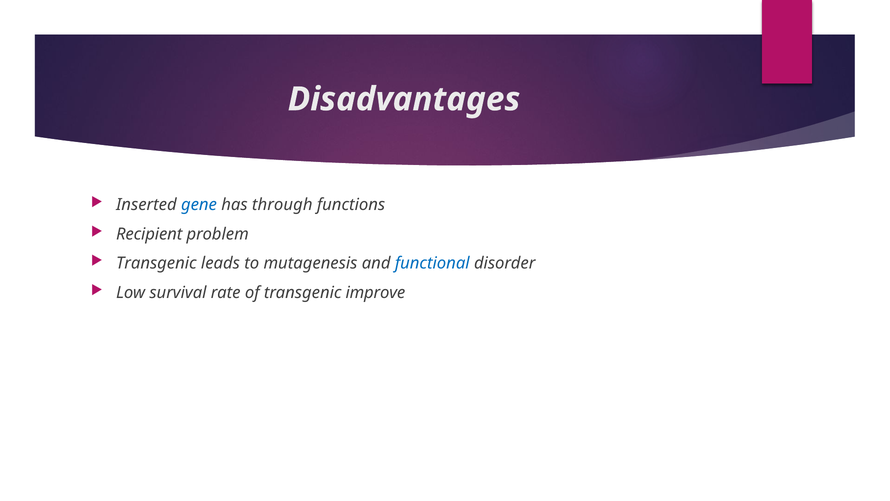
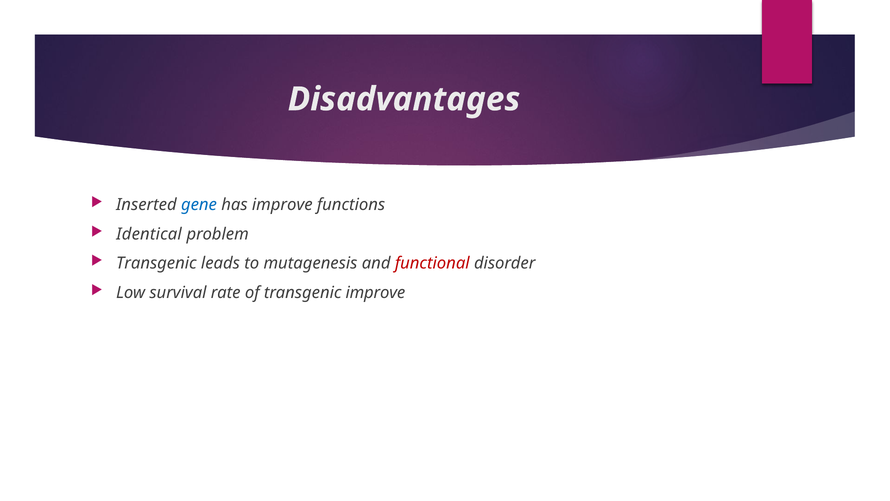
has through: through -> improve (282, 205)
Recipient: Recipient -> Identical (149, 234)
functional colour: blue -> red (432, 263)
